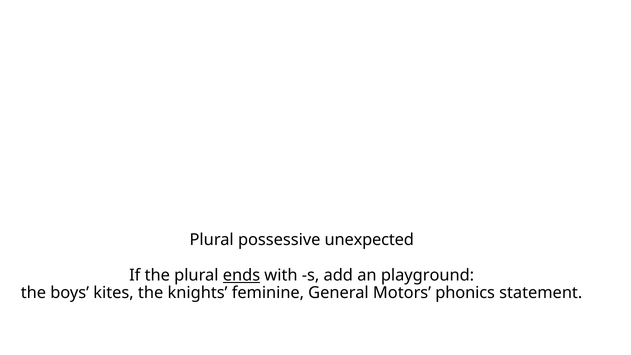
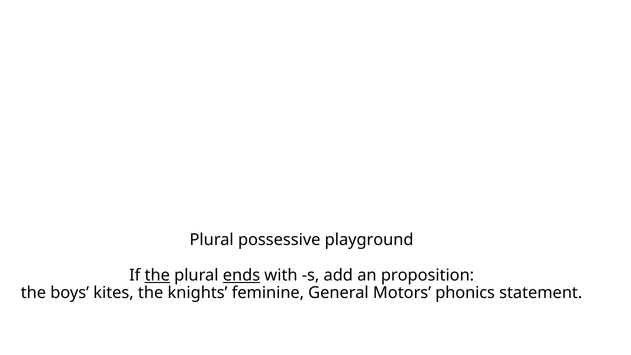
unexpected: unexpected -> playground (369, 240)
the underline: none -> present (157, 275)
playground: playground -> proposition (428, 275)
